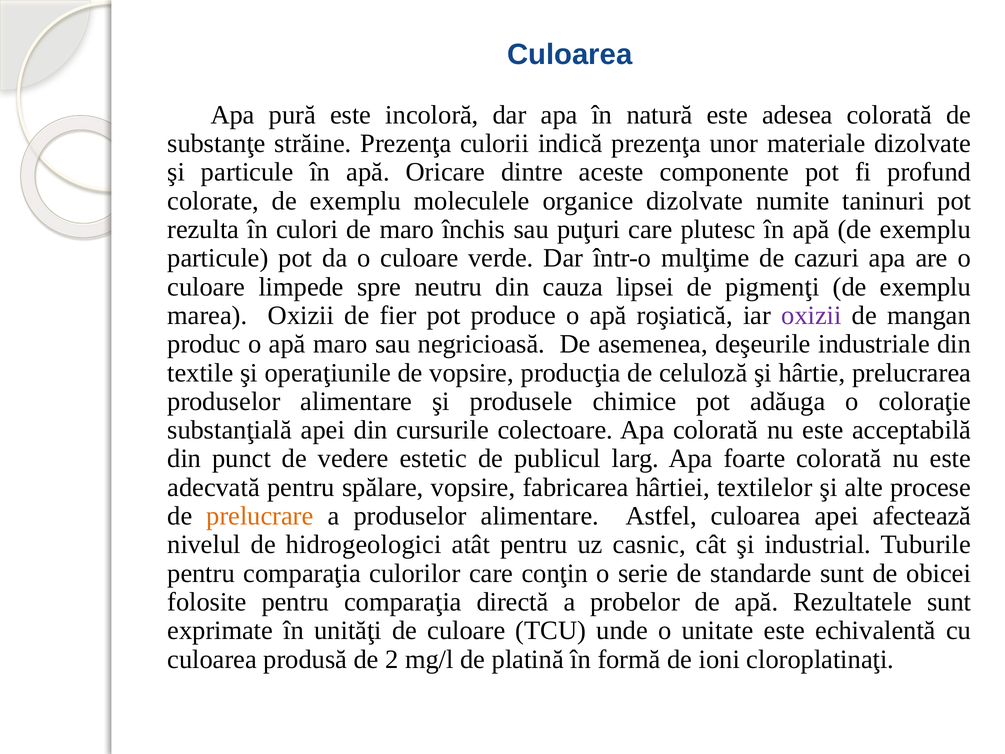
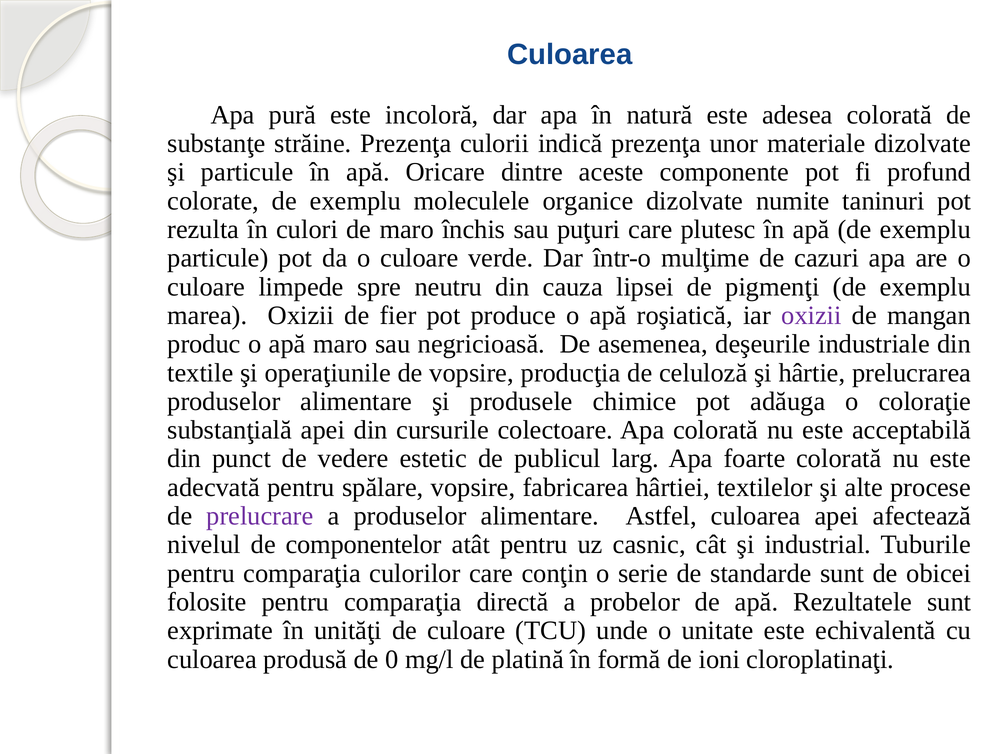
prelucrare colour: orange -> purple (260, 516)
hidrogeologici: hidrogeologici -> componentelor (364, 545)
2: 2 -> 0 (392, 659)
